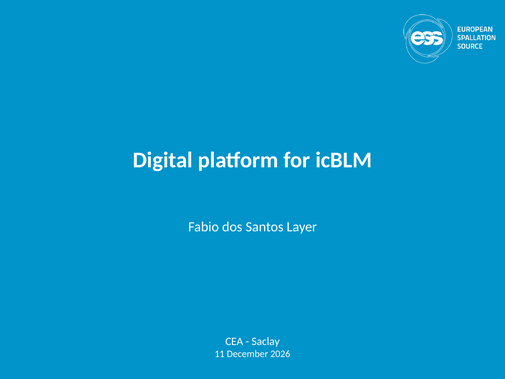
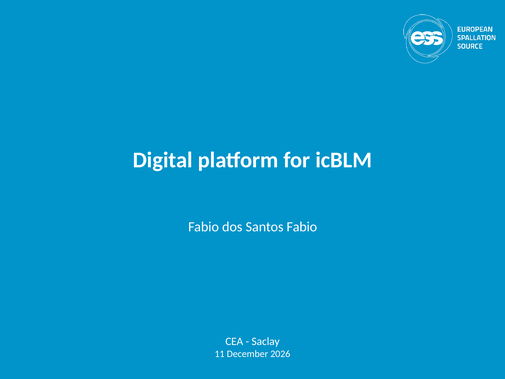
Santos Layer: Layer -> Fabio (302, 227)
